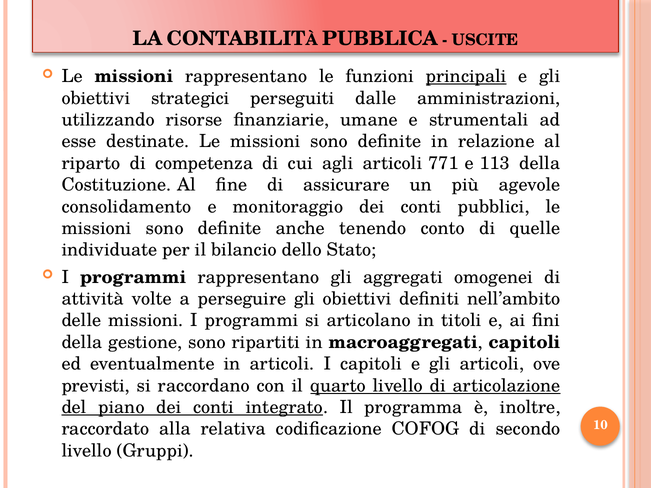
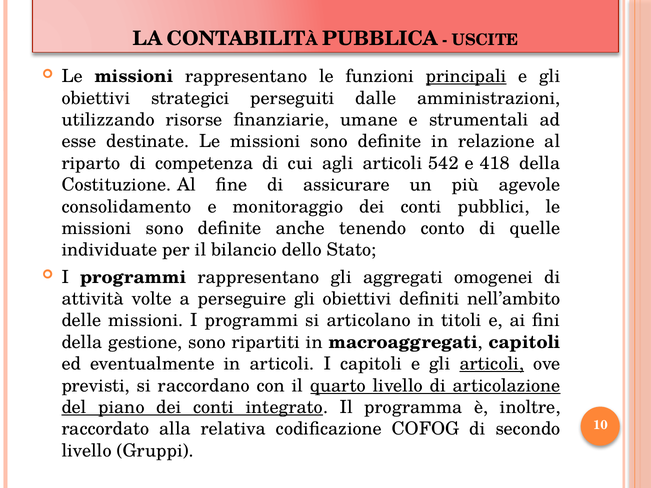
771: 771 -> 542 (443, 163)
113: 113 -> 418 (495, 163)
articoli underline: none -> present (492, 364)
